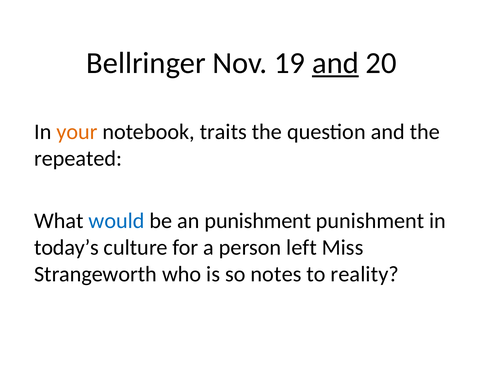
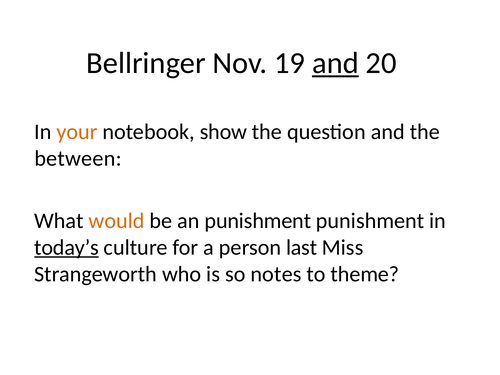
traits: traits -> show (223, 132)
repeated: repeated -> between (78, 159)
would colour: blue -> orange (116, 221)
today’s underline: none -> present (66, 247)
left: left -> last (302, 247)
reality: reality -> theme (365, 274)
